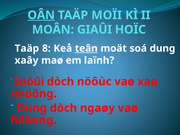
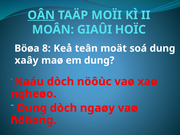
Taäp: Taäp -> Böøa (27, 48)
teân underline: present -> none (86, 48)
em laïnh: laïnh -> dung (99, 60)
Söôûi: Söôûi -> Naáu (29, 82)
nhöõng: nhöõng -> ngheøo (33, 94)
